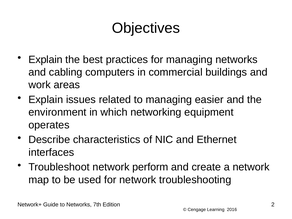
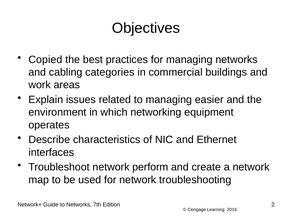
Explain: Explain -> Copied (45, 60)
computers: computers -> categories (110, 72)
